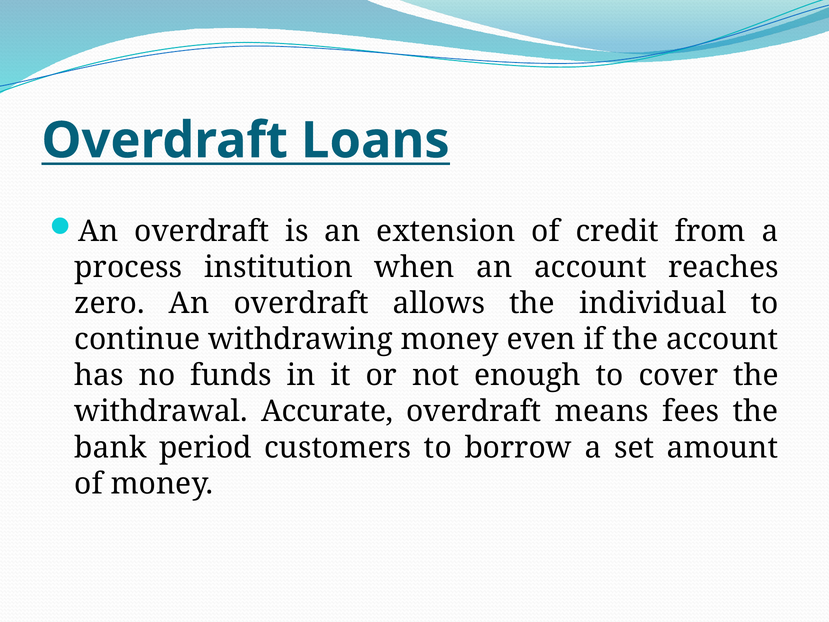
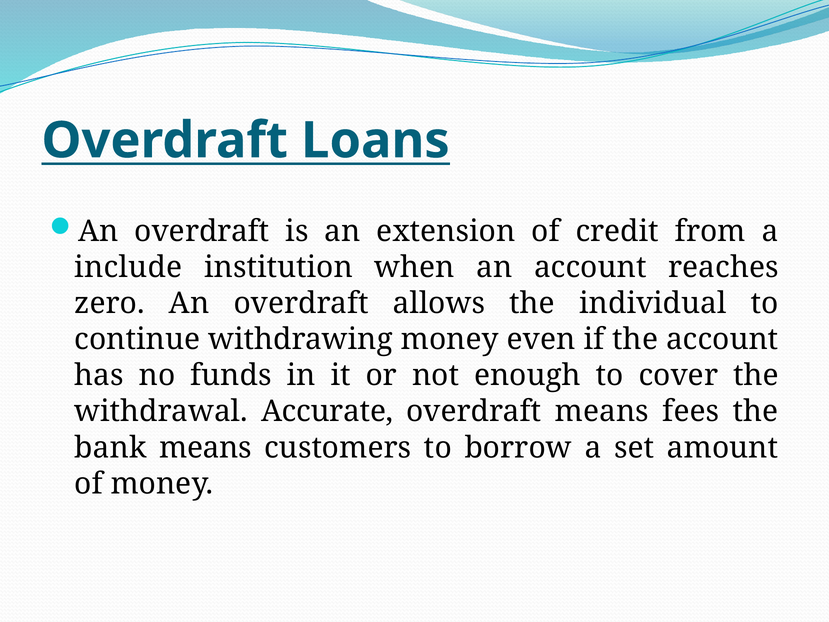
process: process -> include (128, 267)
bank period: period -> means (206, 447)
